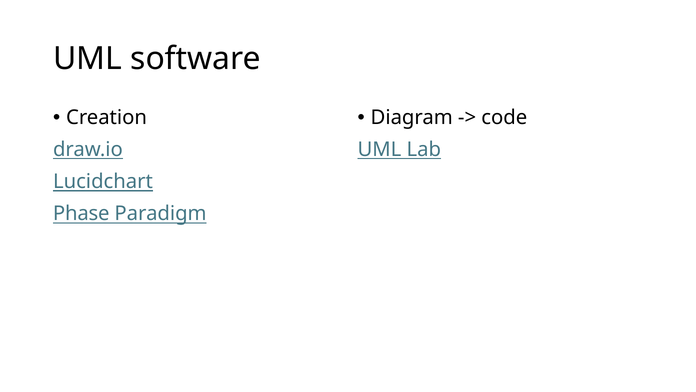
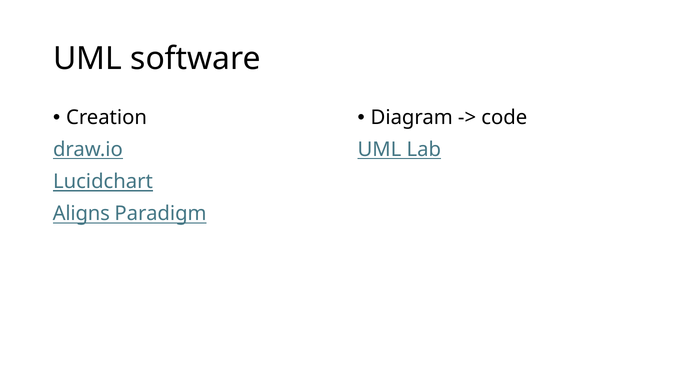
Phase: Phase -> Aligns (81, 213)
